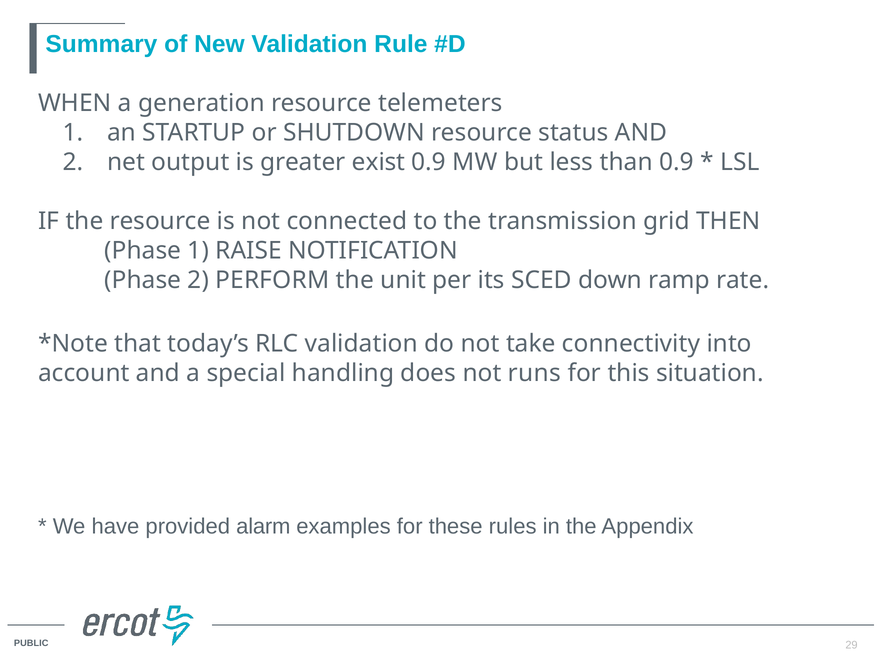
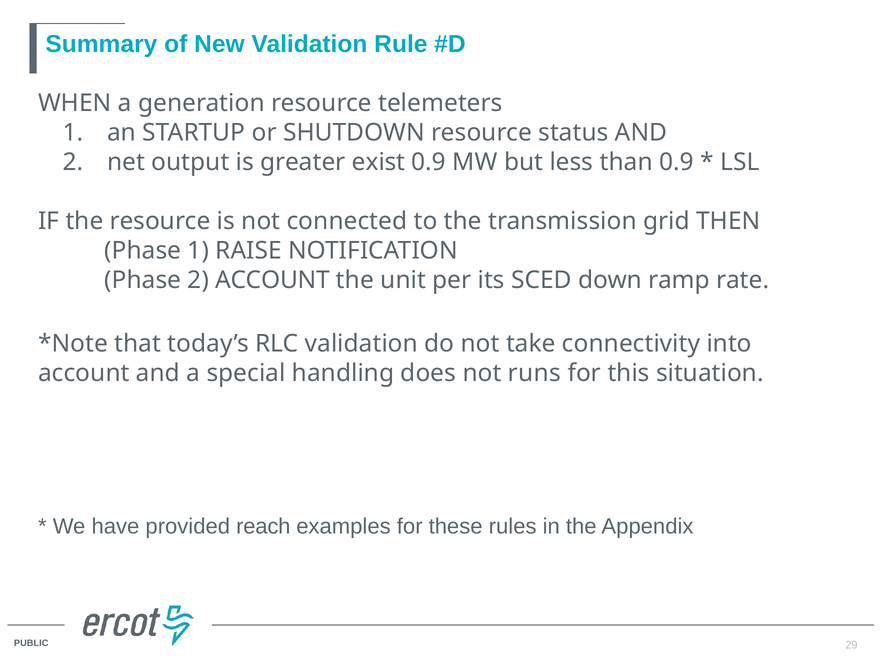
2 PERFORM: PERFORM -> ACCOUNT (273, 280)
alarm: alarm -> reach (263, 527)
